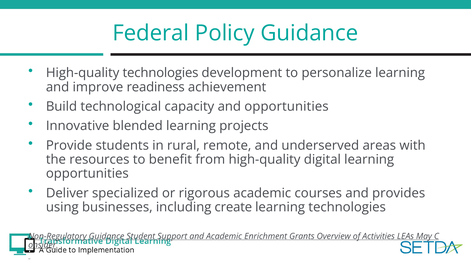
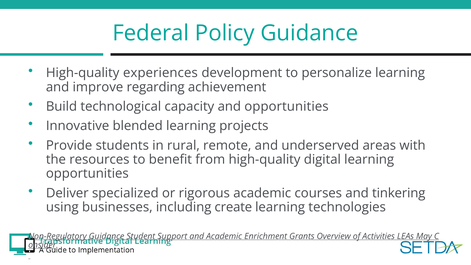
High-quality technologies: technologies -> experiences (160, 73)
readiness: readiness -> regarding (156, 87)
provides: provides -> tinkering (399, 193)
